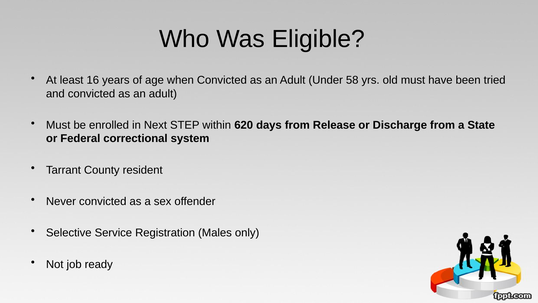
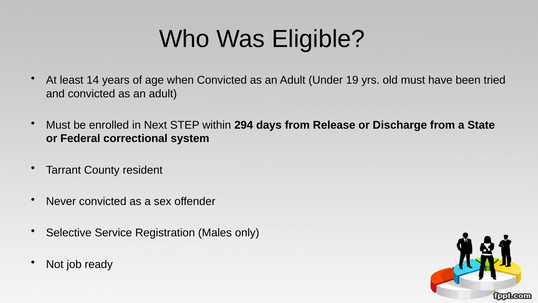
16: 16 -> 14 (93, 80)
58: 58 -> 19 (352, 80)
620: 620 -> 294 (244, 125)
